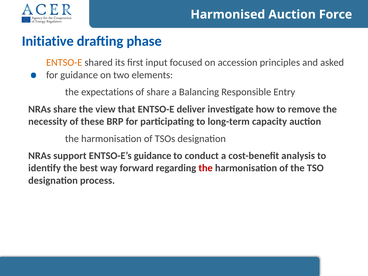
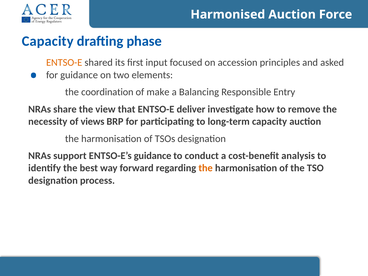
Initiative: Initiative -> Capacity (48, 41)
expectations: expectations -> coordination (107, 92)
of share: share -> make (158, 92)
these: these -> views (93, 121)
the colour: red -> orange (206, 168)
